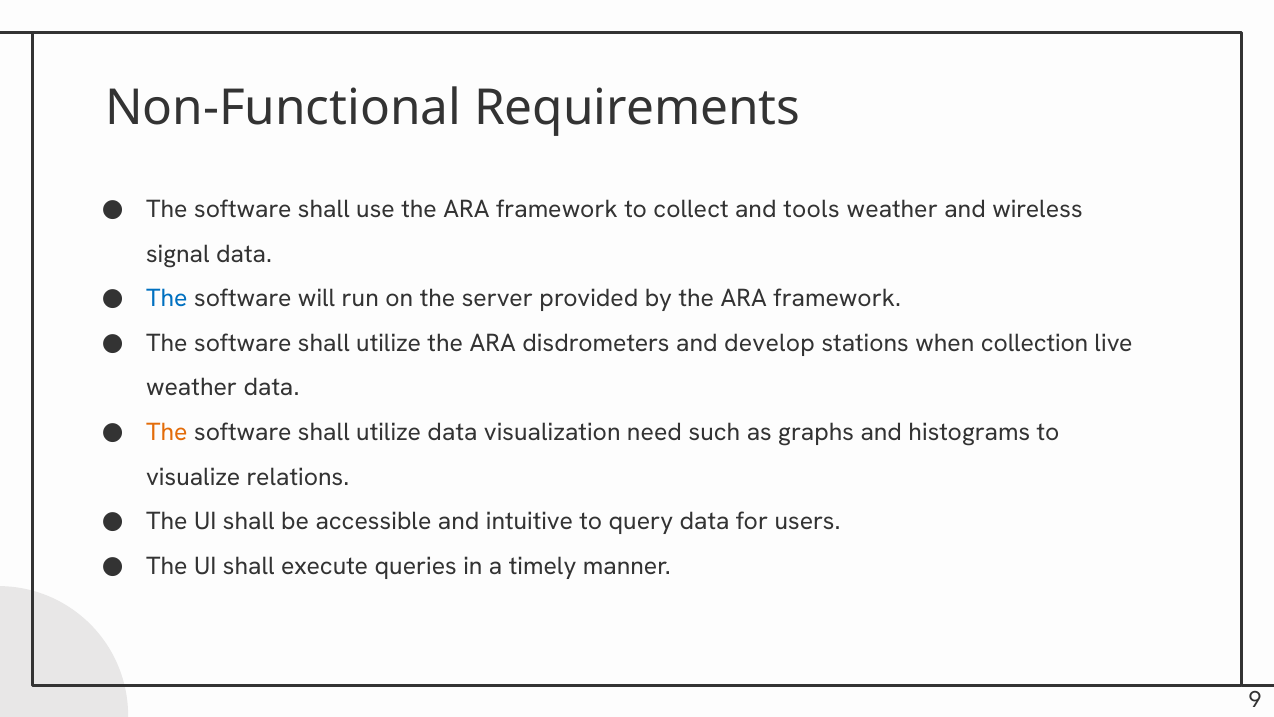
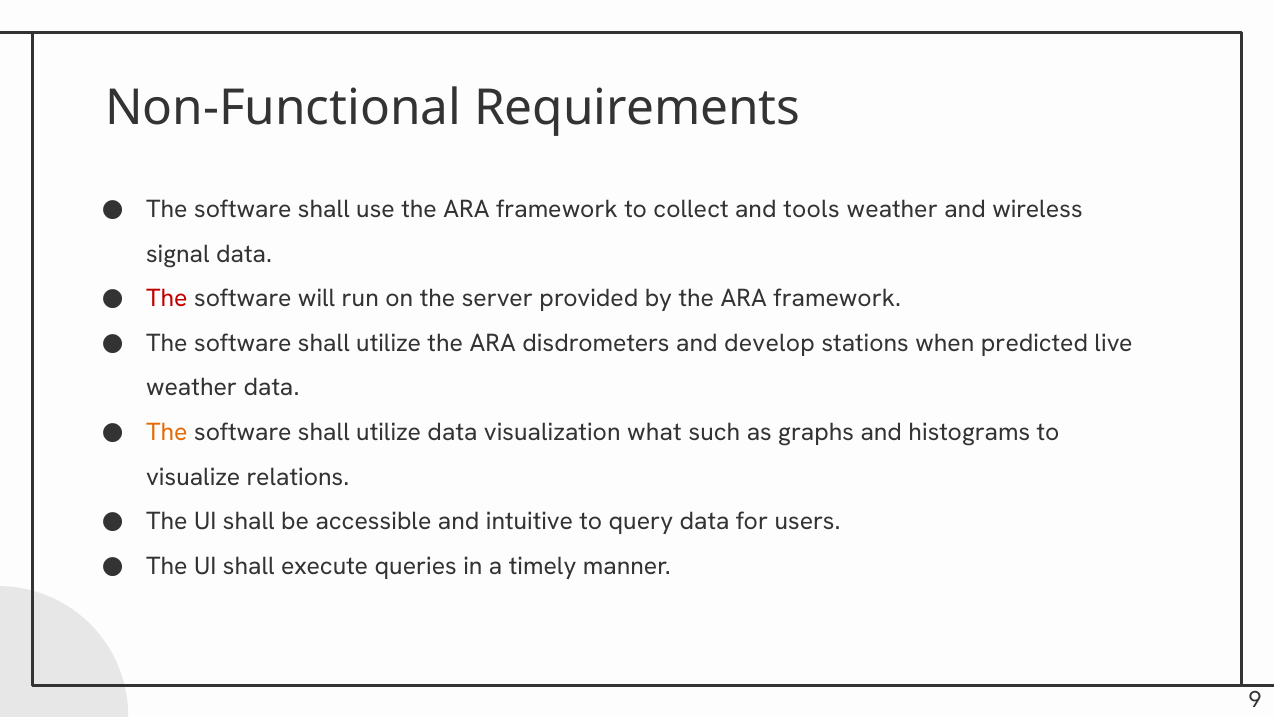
The colour: blue -> red (167, 298)
collection: collection -> predicted (1035, 343)
need: need -> what (654, 432)
